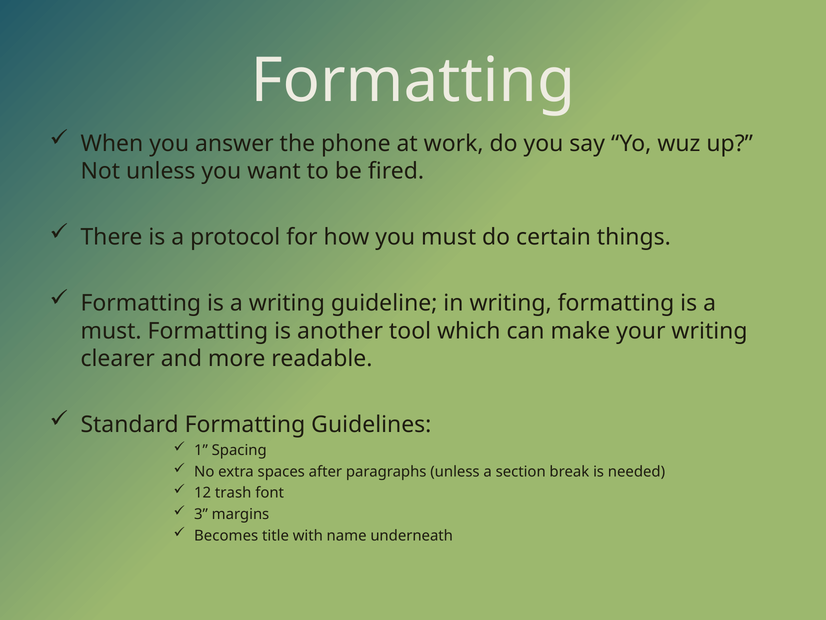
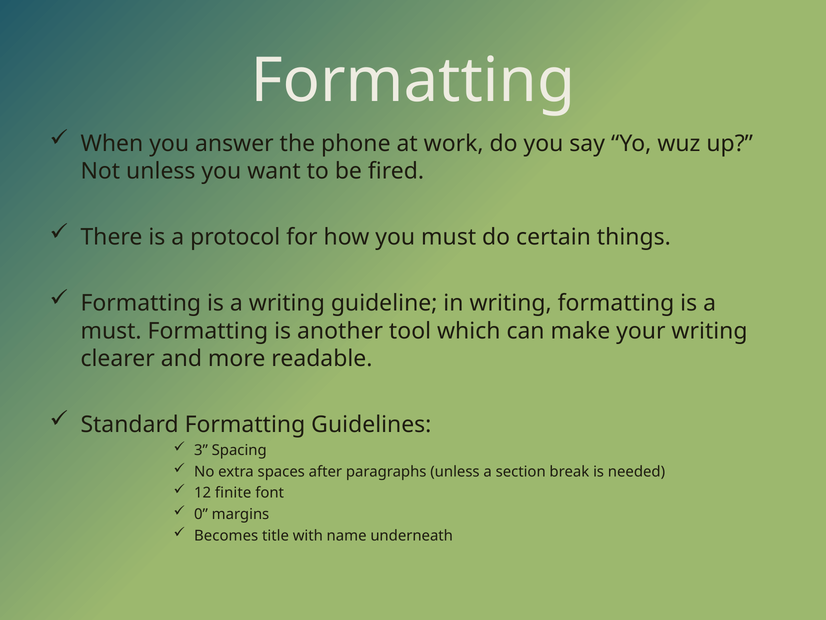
1: 1 -> 3 (201, 450)
trash: trash -> finite (233, 493)
3: 3 -> 0 (201, 514)
